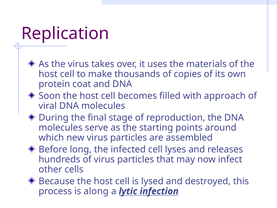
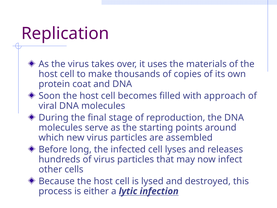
along: along -> either (96, 191)
